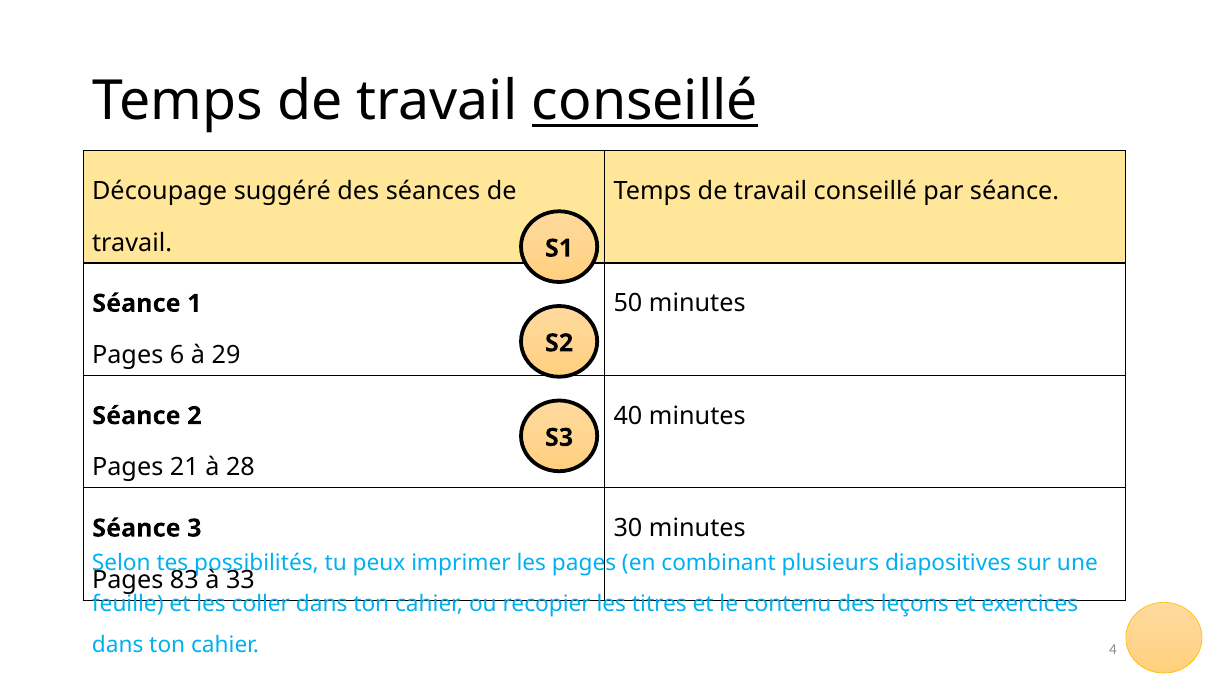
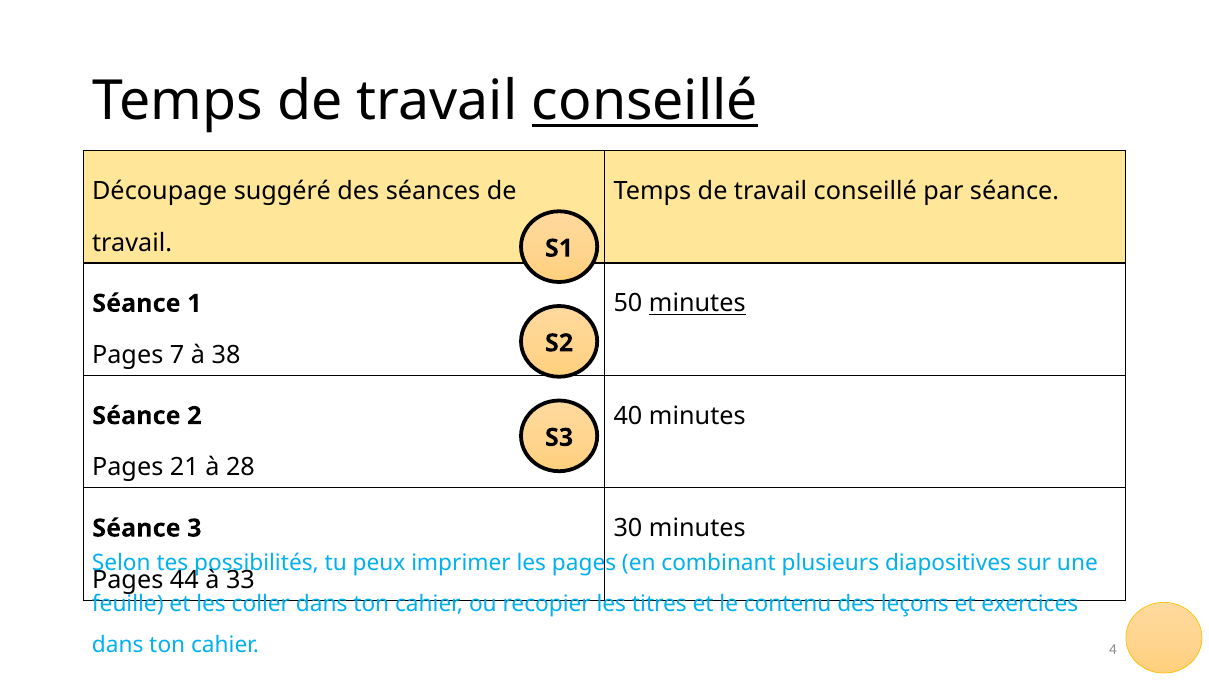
minutes underline: none -> present (697, 303)
6: 6 -> 7 (177, 355)
29: 29 -> 38 (226, 355)
83: 83 -> 44 (184, 580)
